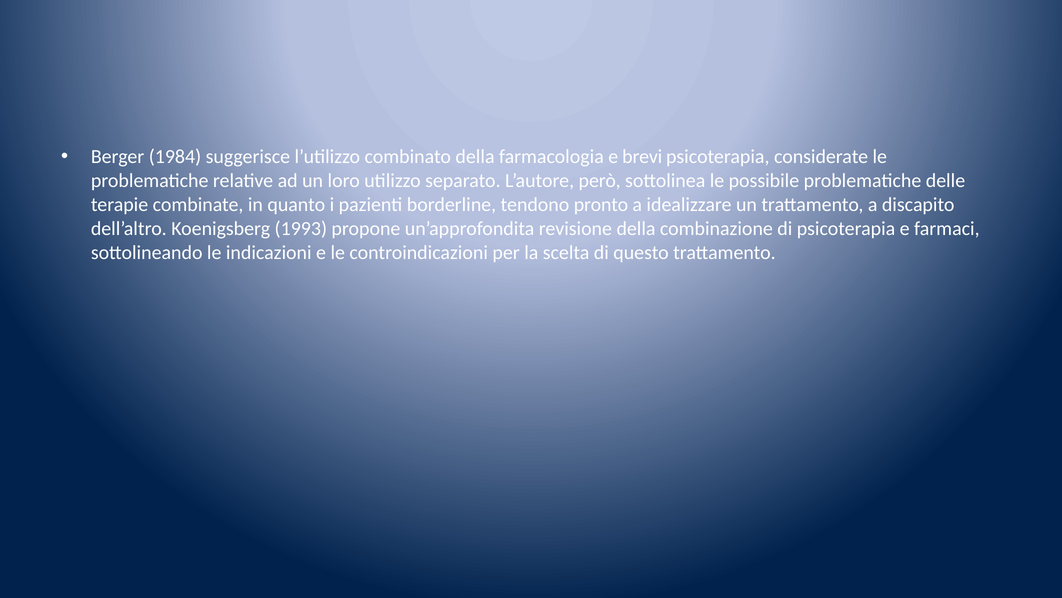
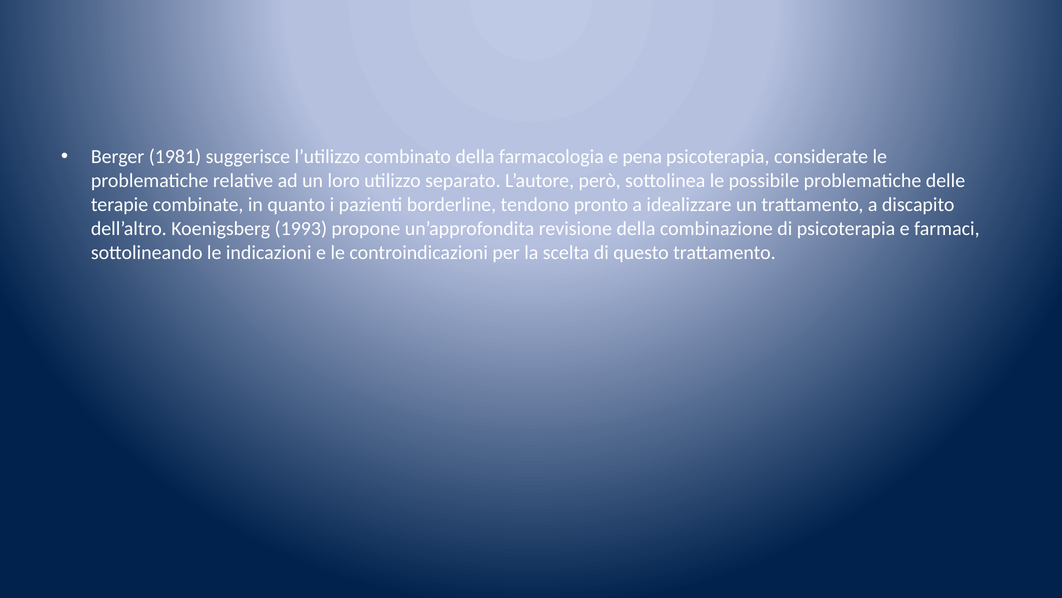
1984: 1984 -> 1981 (175, 157)
brevi: brevi -> pena (642, 157)
